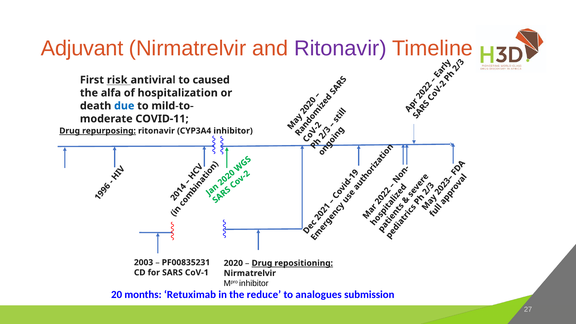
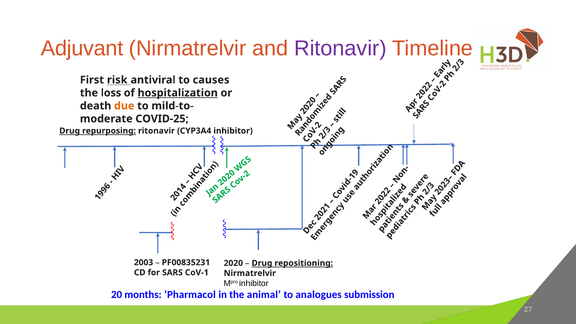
caused: caused -> causes (211, 80)
alfa: alfa -> loss (111, 93)
hospitalization underline: none -> present (178, 93)
due colour: blue -> orange (124, 106)
COVID-11: COVID-11 -> COVID-25 (162, 119)
Retuximab: Retuximab -> Pharmacol (190, 295)
reduce: reduce -> animal (264, 295)
